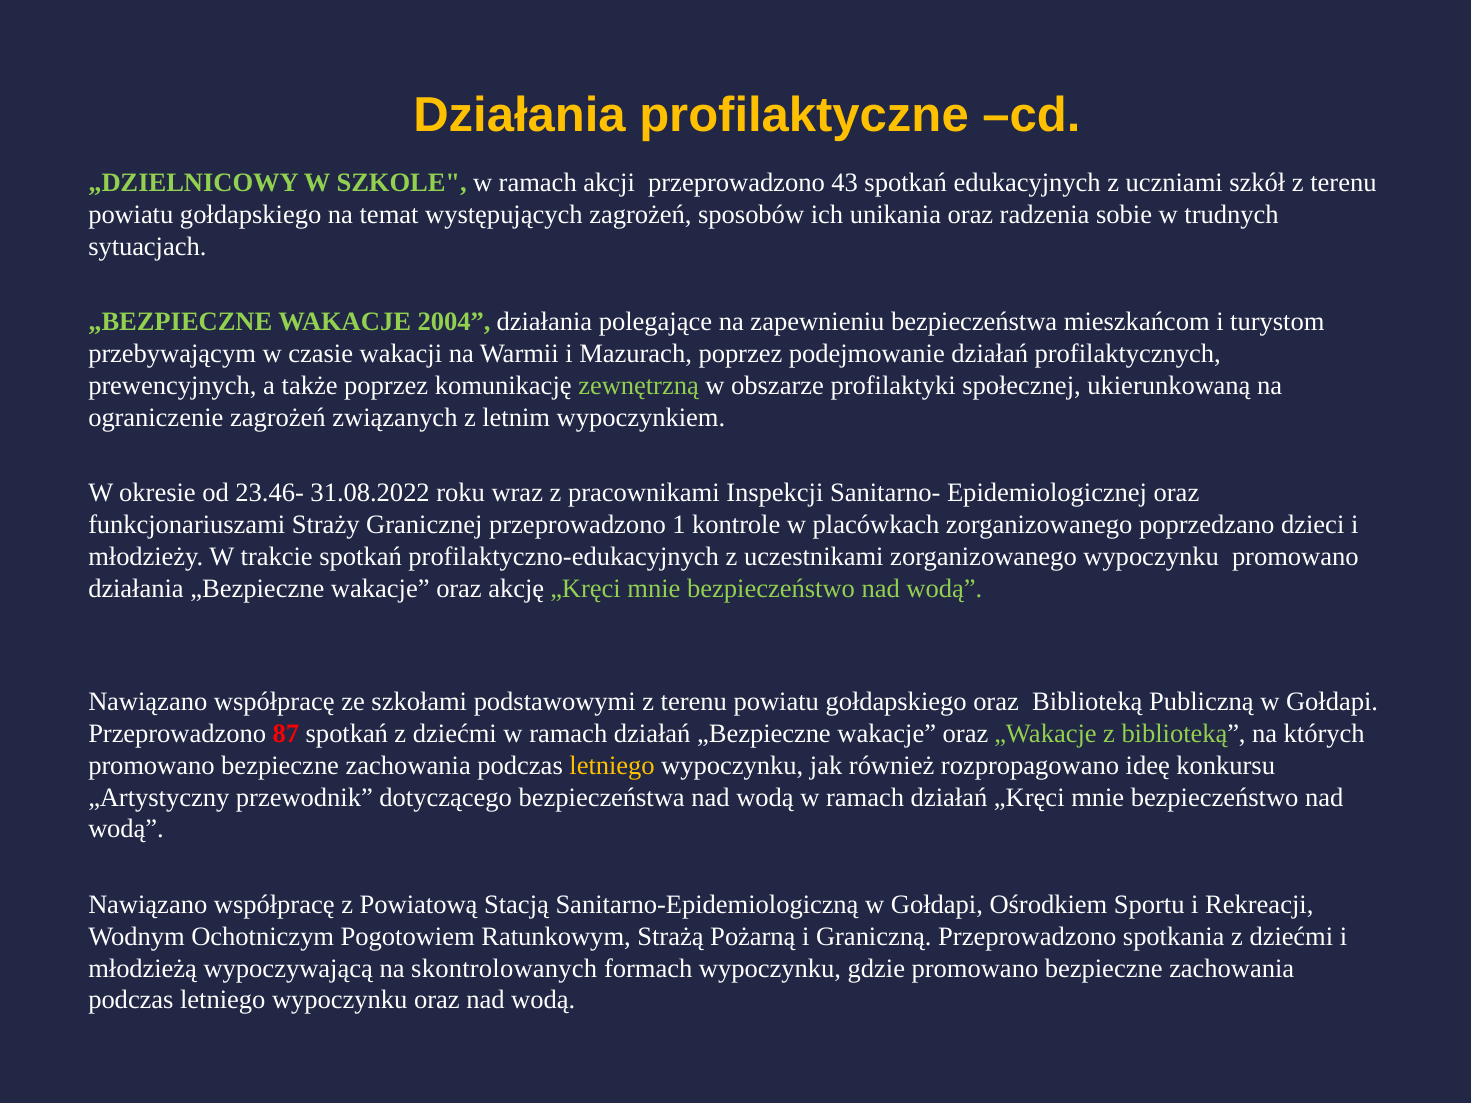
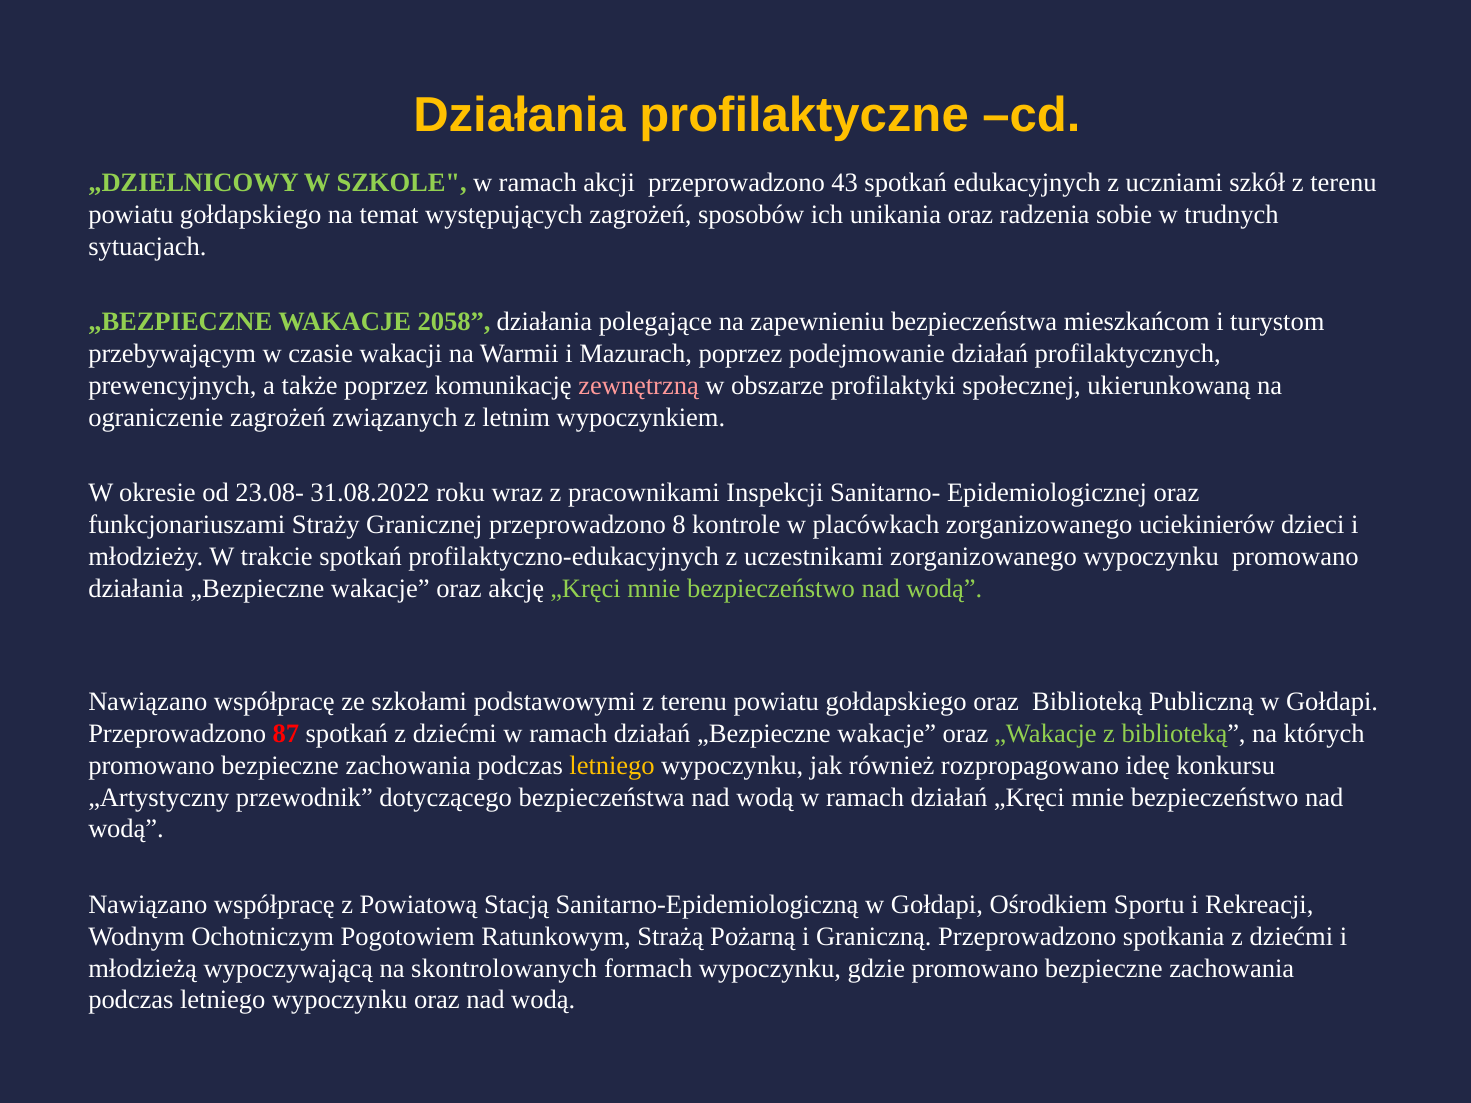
2004: 2004 -> 2058 (454, 322)
zewnętrzną colour: light green -> pink (639, 386)
23.46-: 23.46- -> 23.08- (270, 493)
1: 1 -> 8 (679, 525)
poprzedzano: poprzedzano -> uciekinierów (1207, 525)
